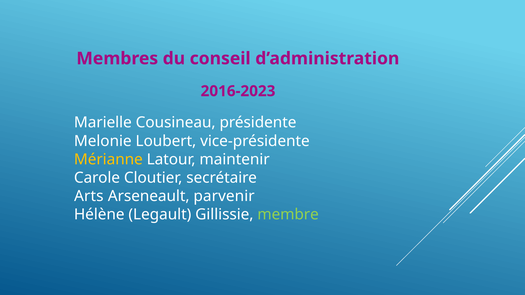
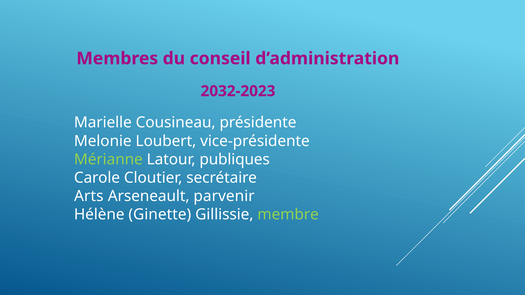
2016-2023: 2016-2023 -> 2032-2023 (238, 91)
Mérianne colour: yellow -> light green (108, 160)
maintenir: maintenir -> publiques (235, 160)
Legault: Legault -> Ginette (160, 215)
